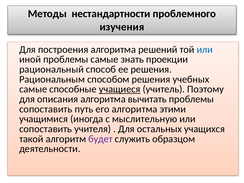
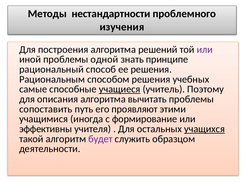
или colour: blue -> purple (205, 49)
проблемы самые: самые -> одной (104, 59)
проекции: проекции -> принципе (167, 59)
его алгоритма: алгоритма -> проявляют (135, 109)
мыслительную: мыслительную -> формирование (145, 119)
сопоставить: сопоставить -> эффективны (46, 129)
учащихся underline: none -> present (204, 129)
